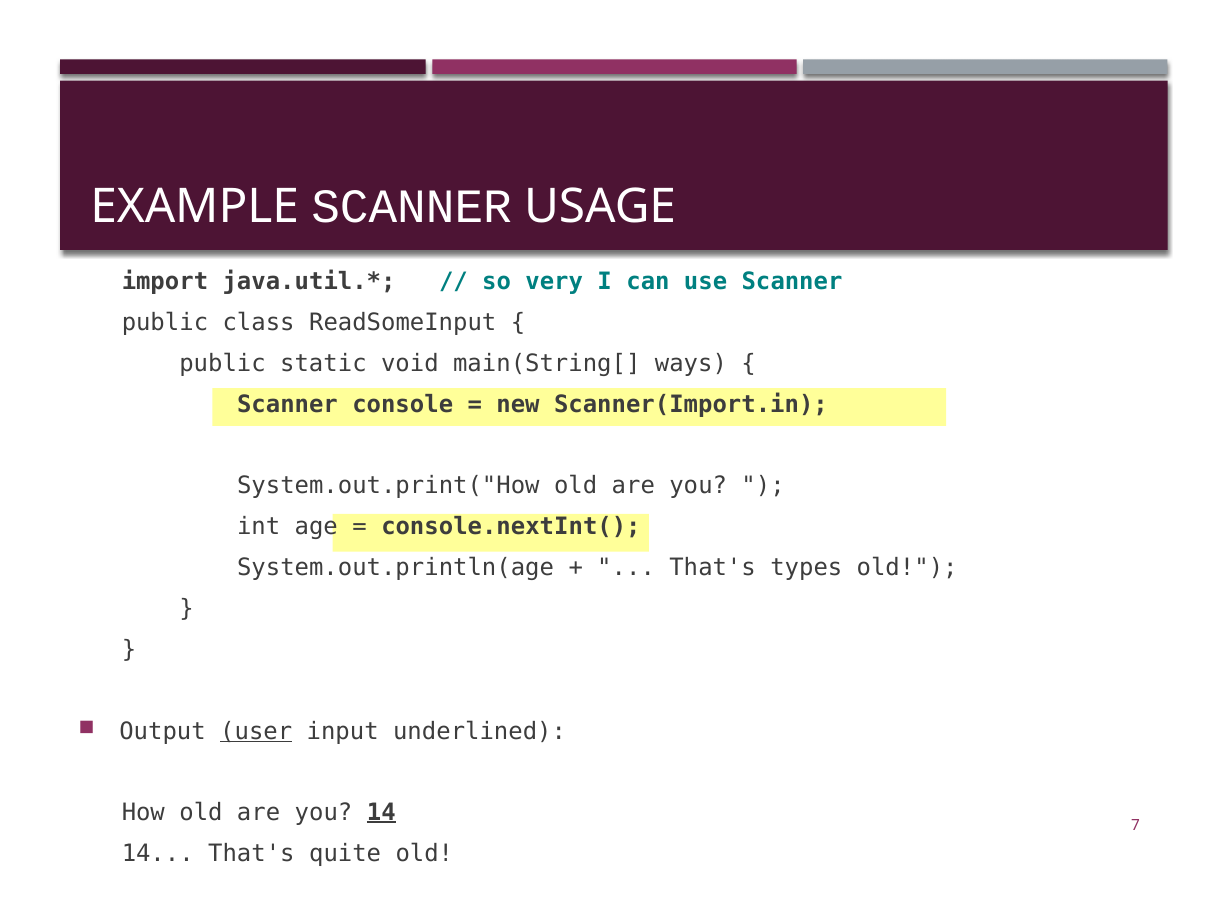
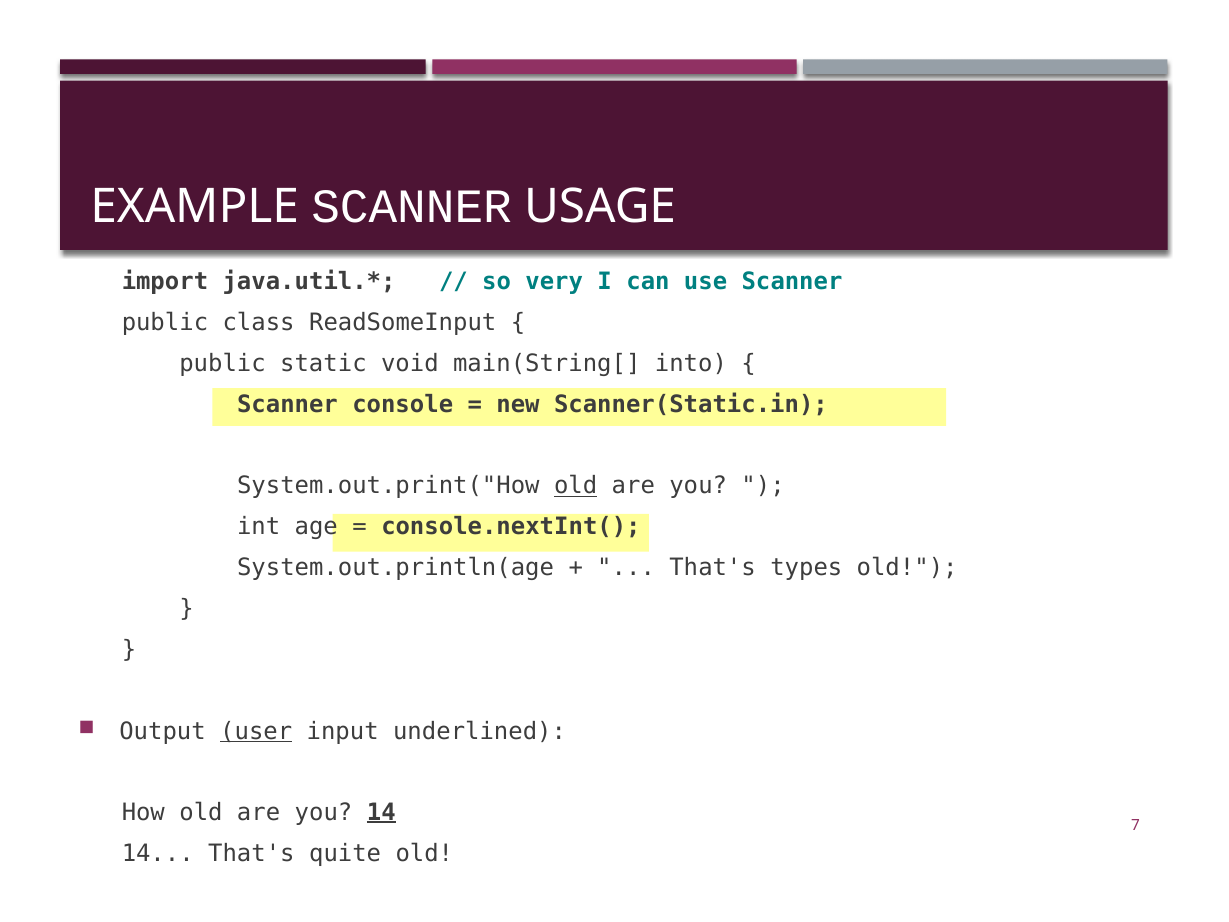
ways: ways -> into (691, 363)
Scanner(Import.in: Scanner(Import.in -> Scanner(Static.in (691, 404)
old underline: none -> present (576, 486)
